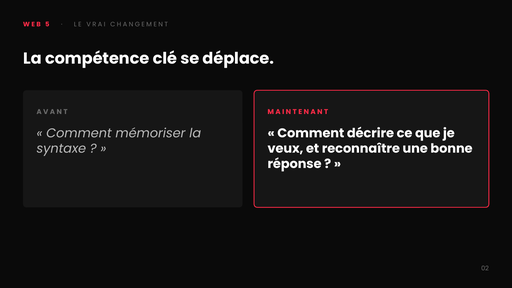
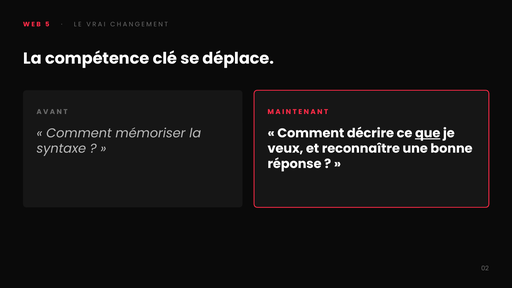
que underline: none -> present (428, 134)
